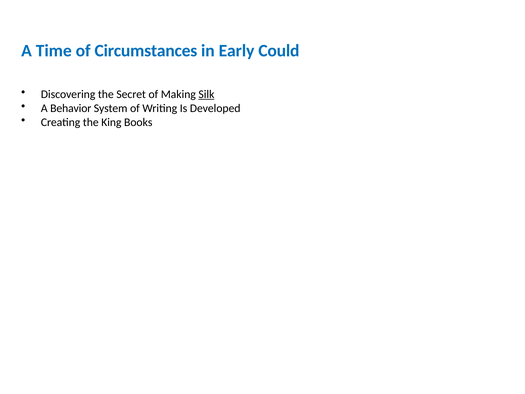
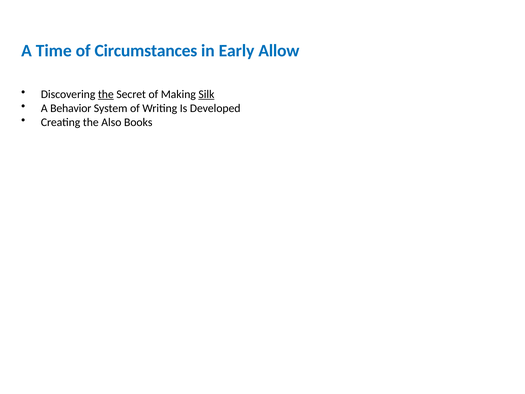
Could: Could -> Allow (279, 51)
the underline: none -> present (106, 94)
King: King -> Also (111, 122)
